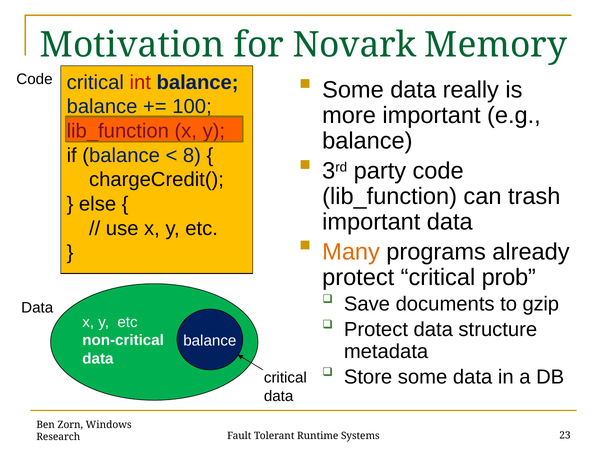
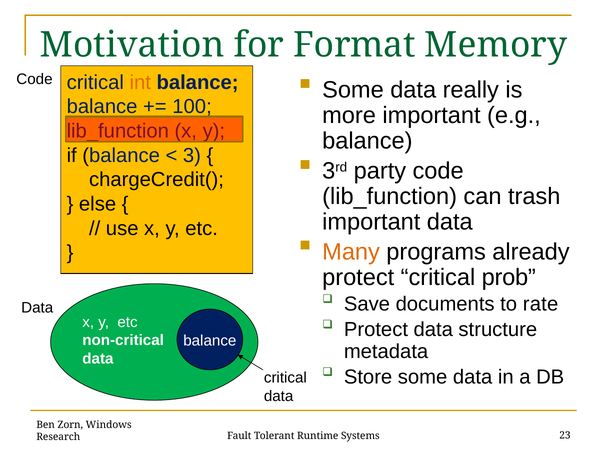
Novark: Novark -> Format (354, 45)
int colour: red -> orange (140, 82)
8: 8 -> 3 (192, 155)
gzip: gzip -> rate (541, 304)
